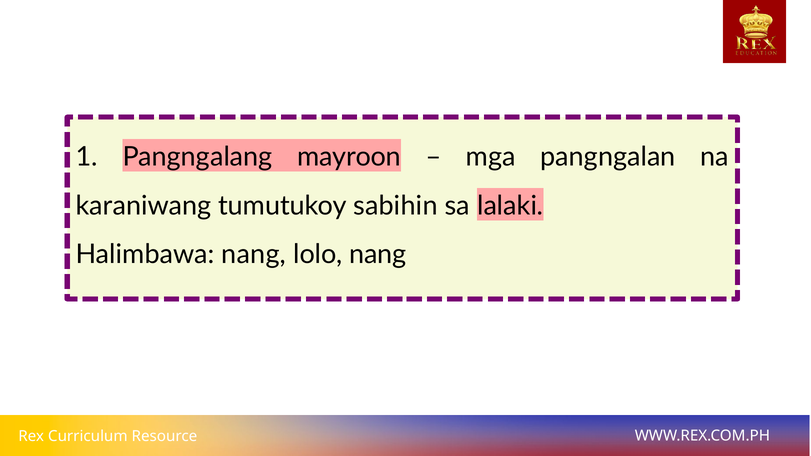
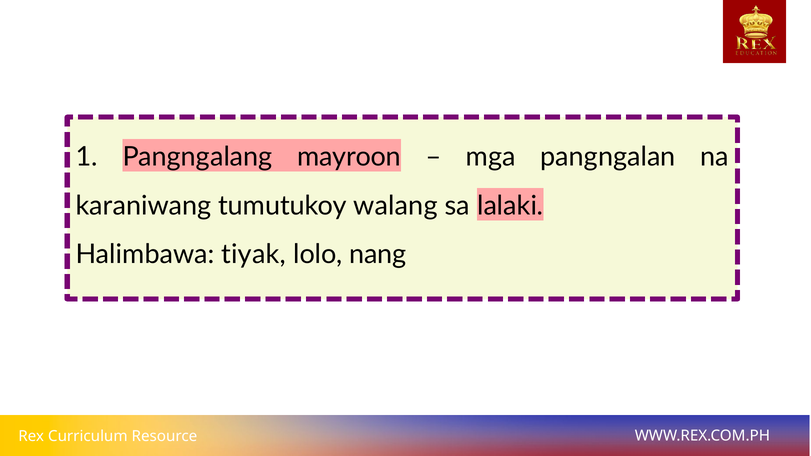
sabihin: sabihin -> walang (395, 206)
Halimbawa nang: nang -> tiyak (254, 254)
